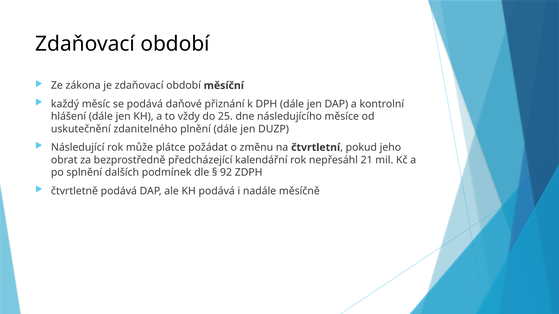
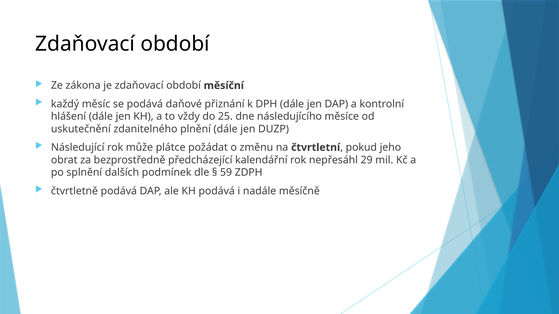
21: 21 -> 29 (367, 160)
92: 92 -> 59 (226, 173)
